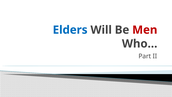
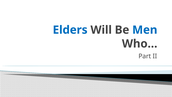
Men colour: red -> blue (145, 30)
